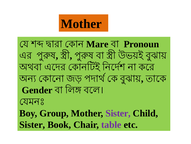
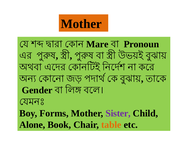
Group: Group -> Forms (54, 113)
Sister: Sister -> Alone (32, 124)
table colour: purple -> orange (111, 124)
